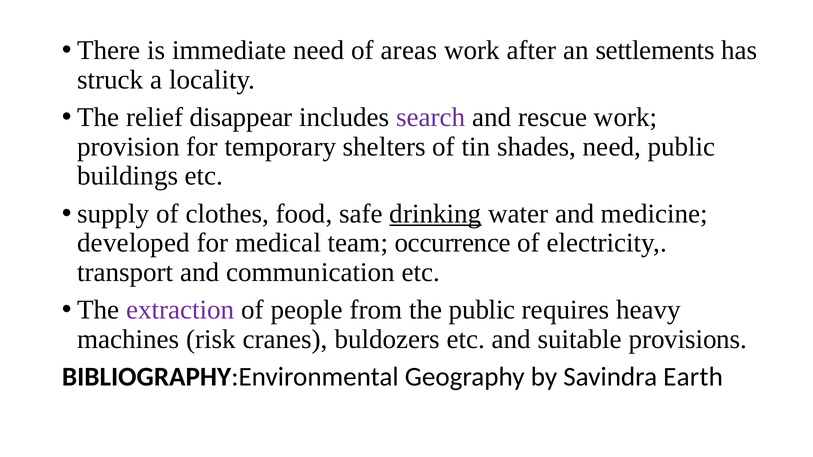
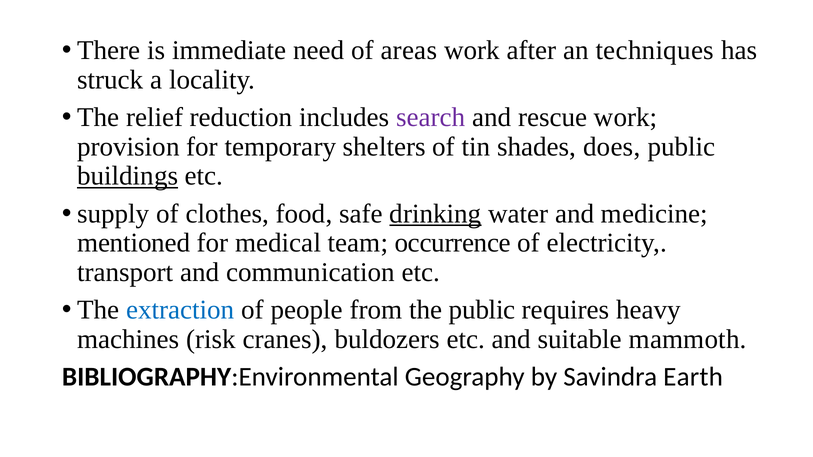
settlements: settlements -> techniques (655, 51)
disappear: disappear -> reduction (241, 118)
shades need: need -> does (612, 147)
buildings underline: none -> present (128, 176)
developed: developed -> mentioned (134, 243)
extraction colour: purple -> blue (180, 310)
provisions: provisions -> mammoth (688, 340)
